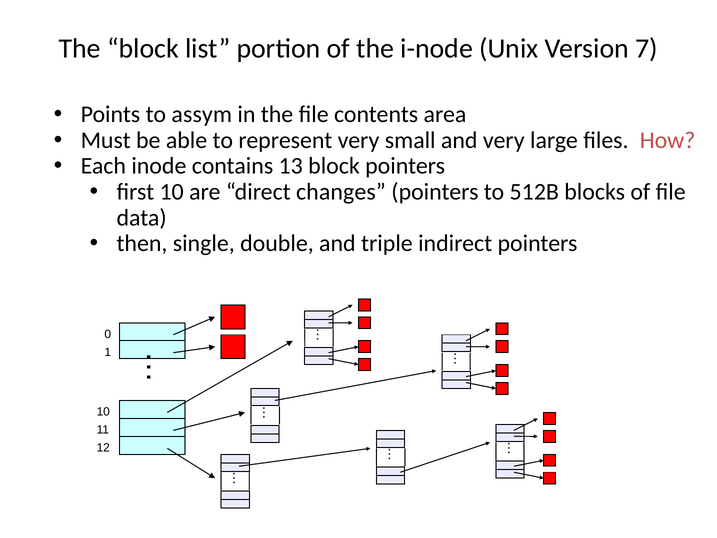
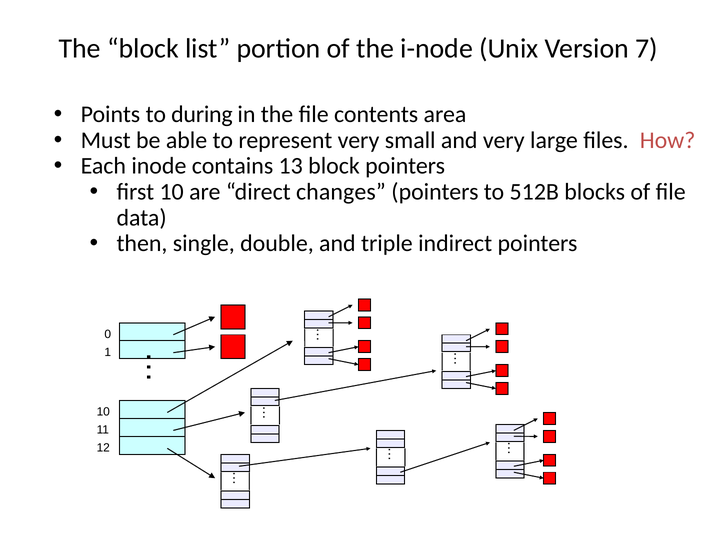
assym: assym -> during (202, 114)
